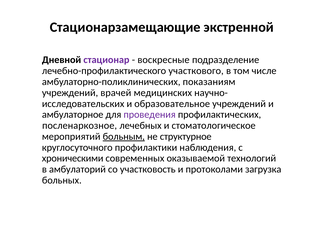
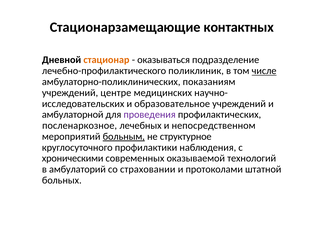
экстренной: экстренной -> контактных (239, 27)
стационар colour: purple -> orange (106, 60)
воскресные: воскресные -> оказываться (164, 60)
участкового: участкового -> поликлиник (196, 71)
числе underline: none -> present (264, 71)
врачей: врачей -> центре (116, 93)
амбулаторное: амбулаторное -> амбулаторной (73, 115)
стоматологическое: стоматологическое -> непосредственном (214, 126)
участковость: участковость -> страховании (148, 170)
загрузка: загрузка -> штатной (263, 170)
